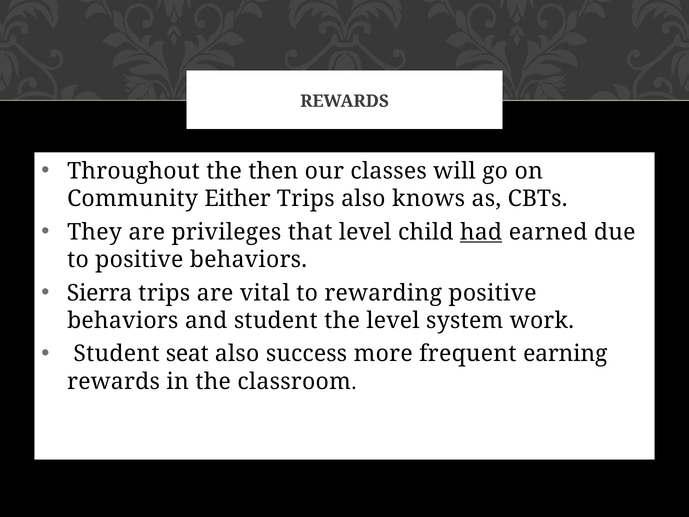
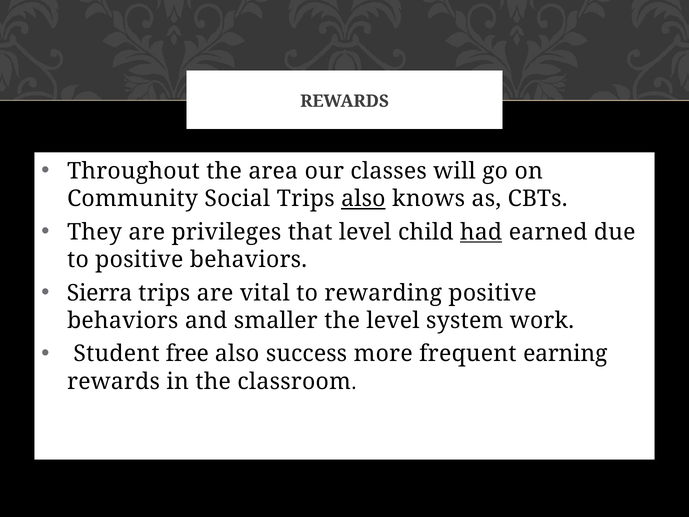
then: then -> area (273, 171)
Either: Either -> Social (237, 199)
also underline: none -> present (363, 199)
and student: student -> smaller (276, 320)
seat: seat -> free (187, 354)
